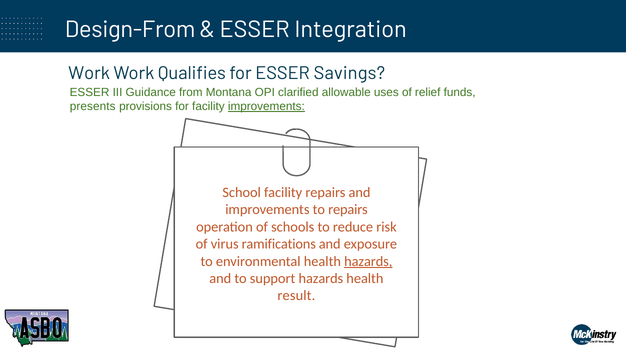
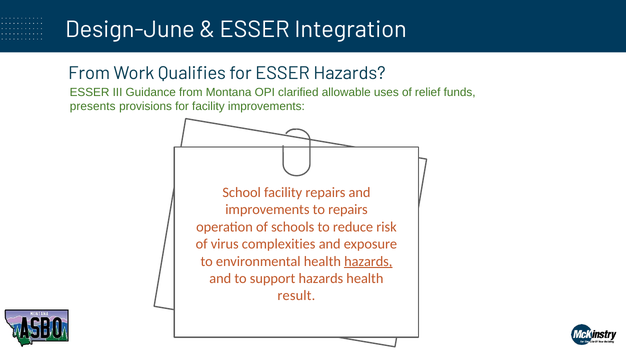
Design-From: Design-From -> Design-June (130, 30)
Work: Work -> From (89, 73)
ESSER Savings: Savings -> Hazards (350, 73)
improvements underline: present -> none (266, 106)
ramifications: ramifications -> complexities (279, 244)
